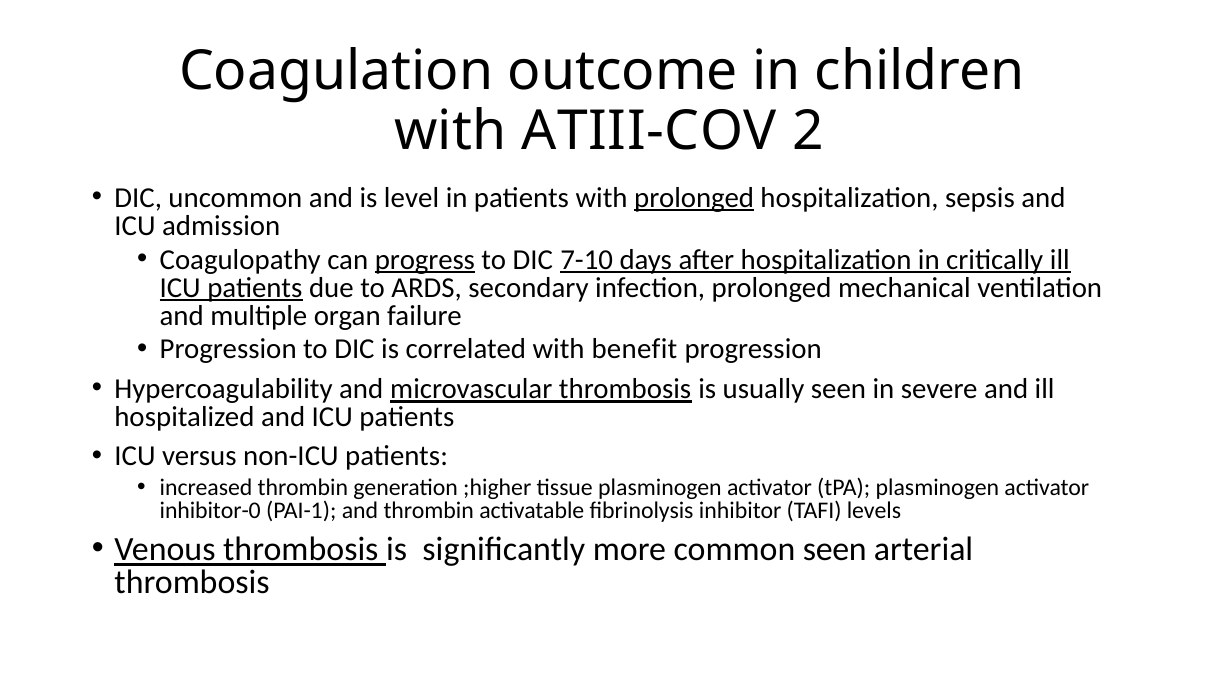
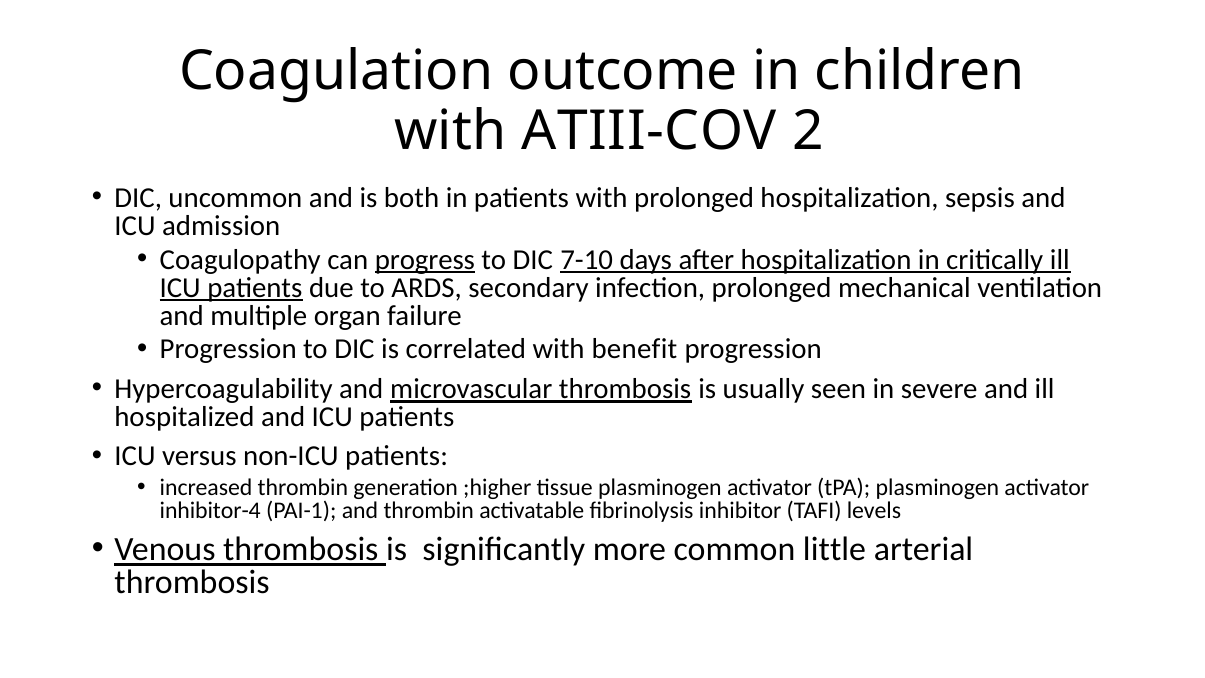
level: level -> both (412, 198)
prolonged underline: present -> none (694, 198)
inhibitor-0: inhibitor-0 -> inhibitor-4 (210, 511)
common seen: seen -> little (835, 549)
